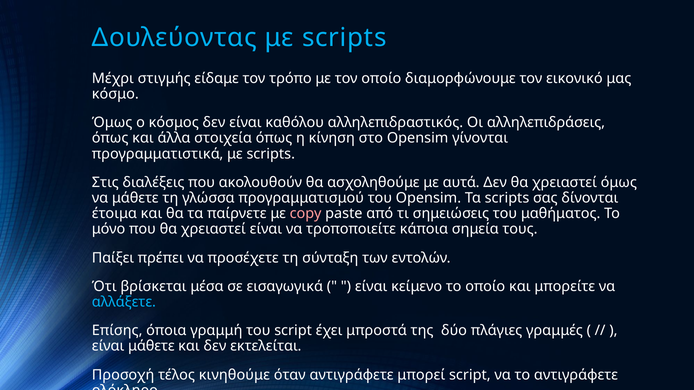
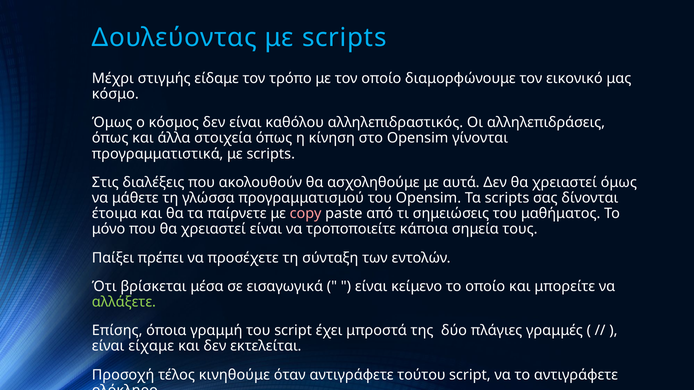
αλλάξετε colour: light blue -> light green (124, 302)
είναι μάθετε: μάθετε -> είχαμε (151, 347)
μπορεί: μπορεί -> τούτου (421, 375)
